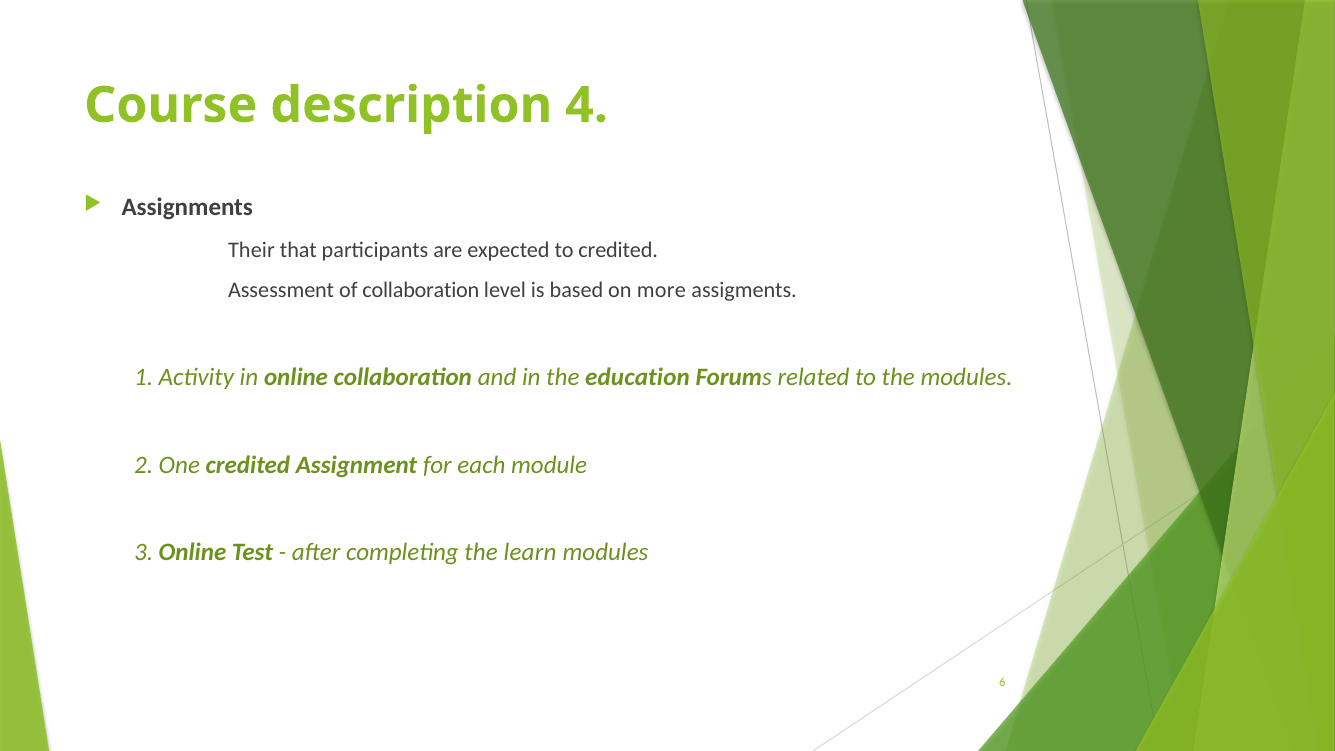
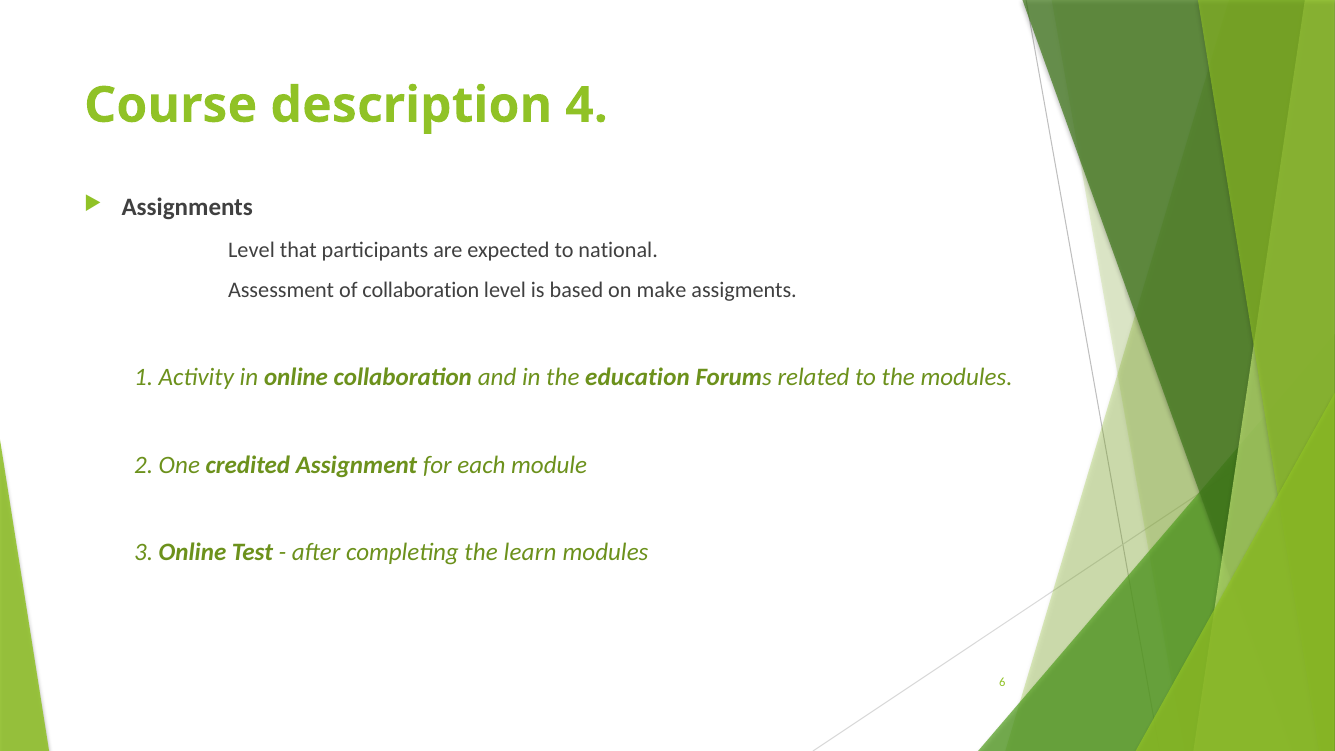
Their: Their -> Level (251, 250)
to credited: credited -> national (618, 250)
more: more -> make (661, 290)
